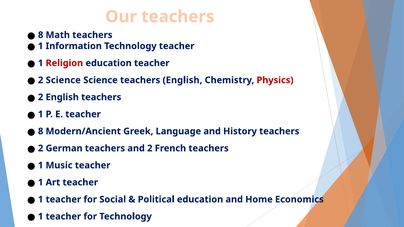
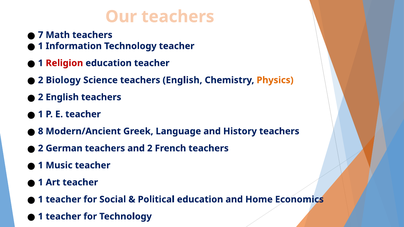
8: 8 -> 7 (41, 35)
2 Science: Science -> Biology (63, 80)
Physics colour: red -> orange (275, 80)
